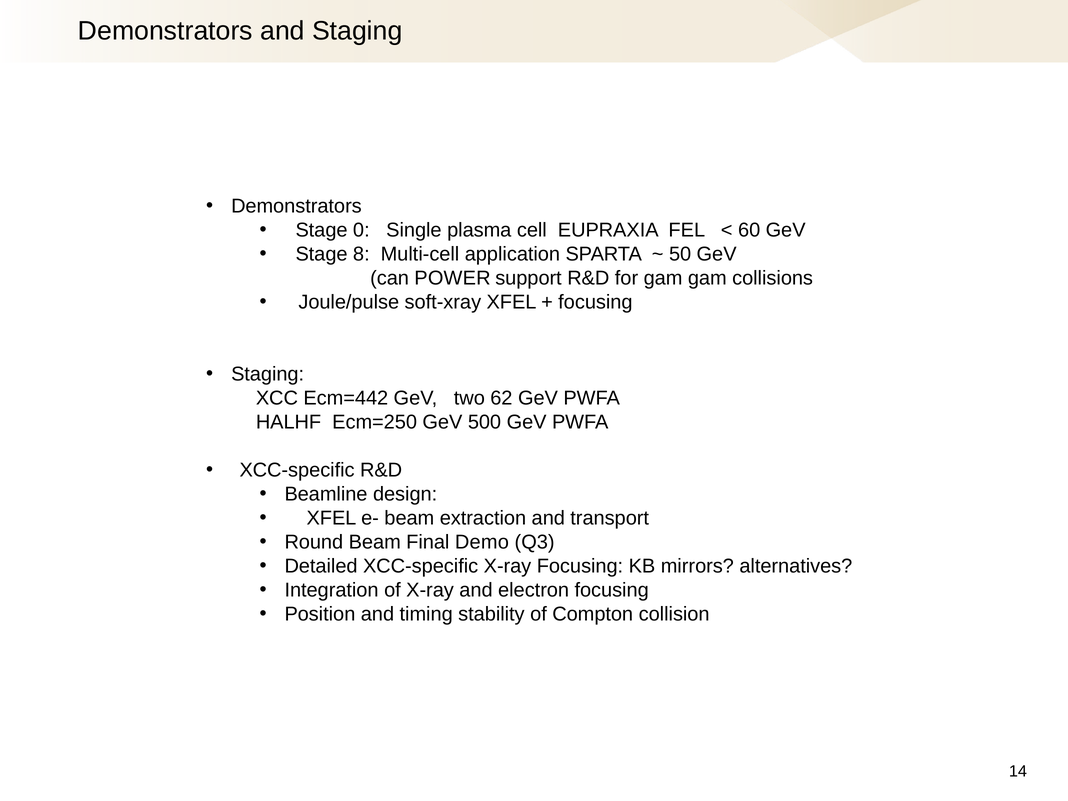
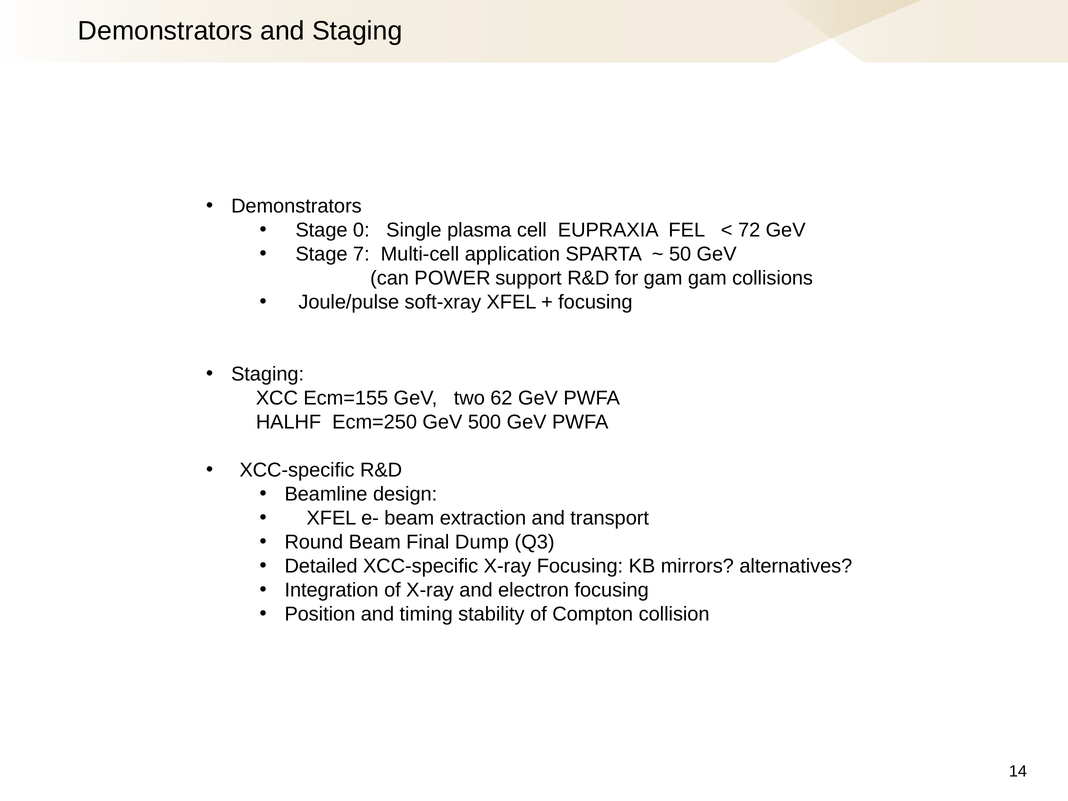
60: 60 -> 72 (749, 230)
8: 8 -> 7 (361, 254)
Ecm=442: Ecm=442 -> Ecm=155 (346, 398)
Demo: Demo -> Dump (482, 542)
